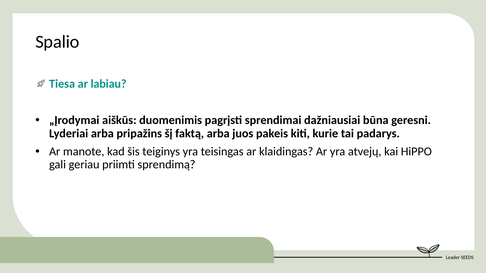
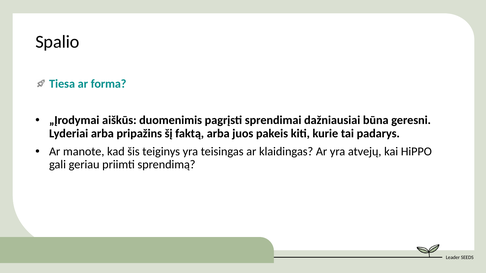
labiau: labiau -> forma (109, 84)
